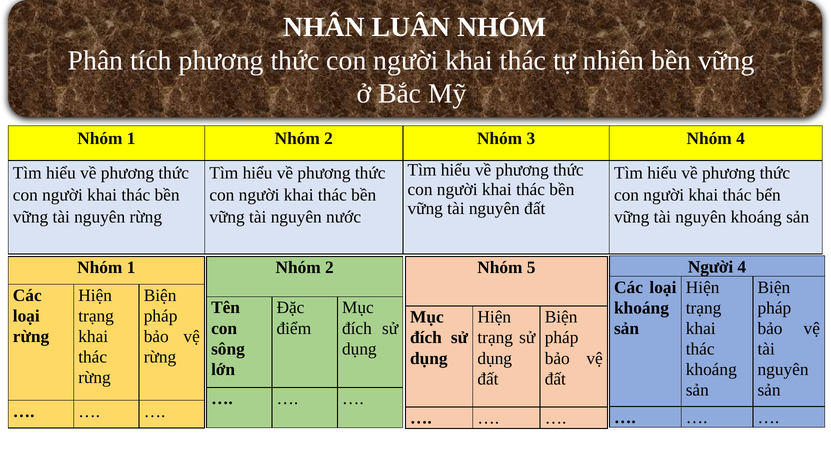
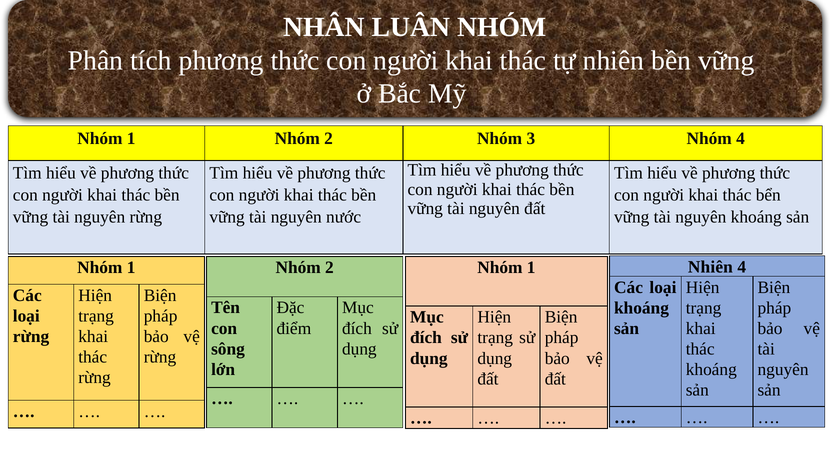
Người: Người -> Nhiên (710, 266)
5: 5 -> 1 (531, 267)
